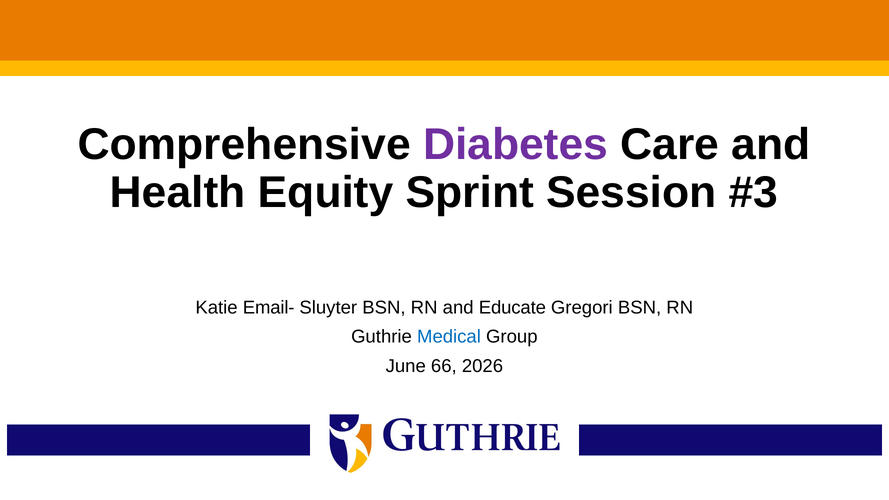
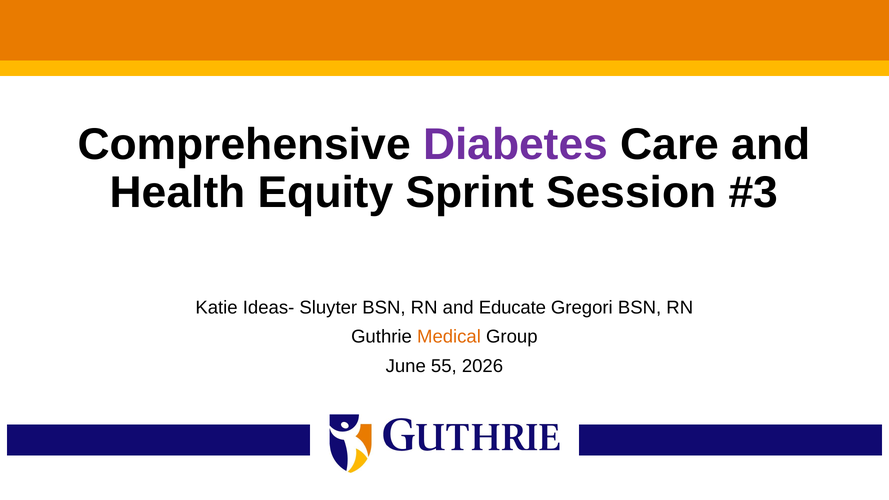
Email-: Email- -> Ideas- (269, 307)
Medical colour: blue -> orange (449, 337)
66: 66 -> 55 (444, 366)
